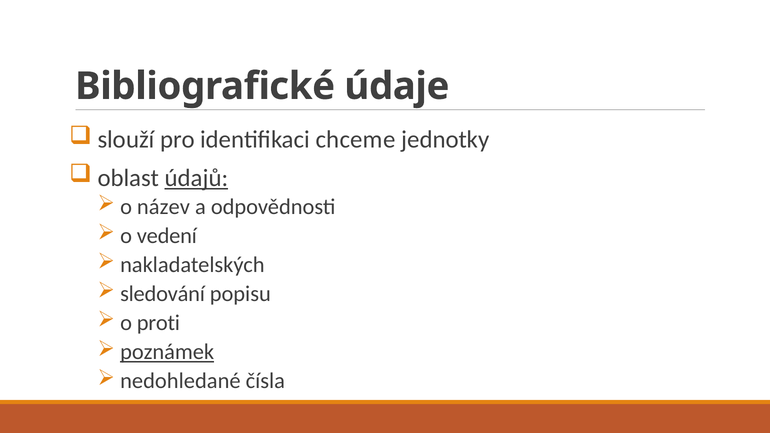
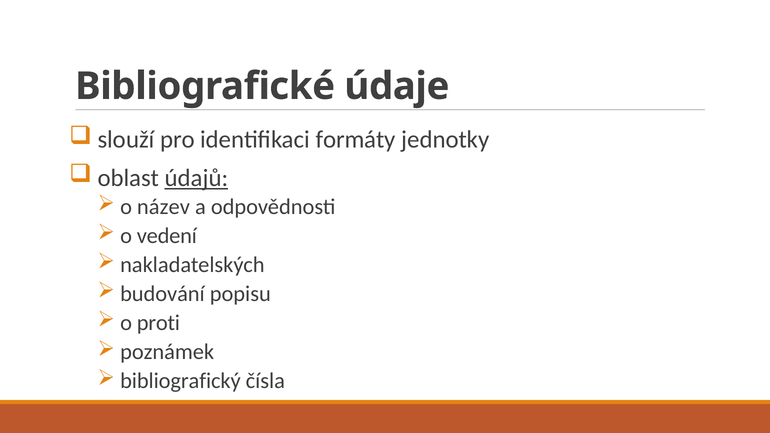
chceme: chceme -> formáty (356, 140)
sledování: sledování -> budování (162, 294)
poznámek underline: present -> none (167, 352)
nedohledané: nedohledané -> bibliografický (180, 381)
